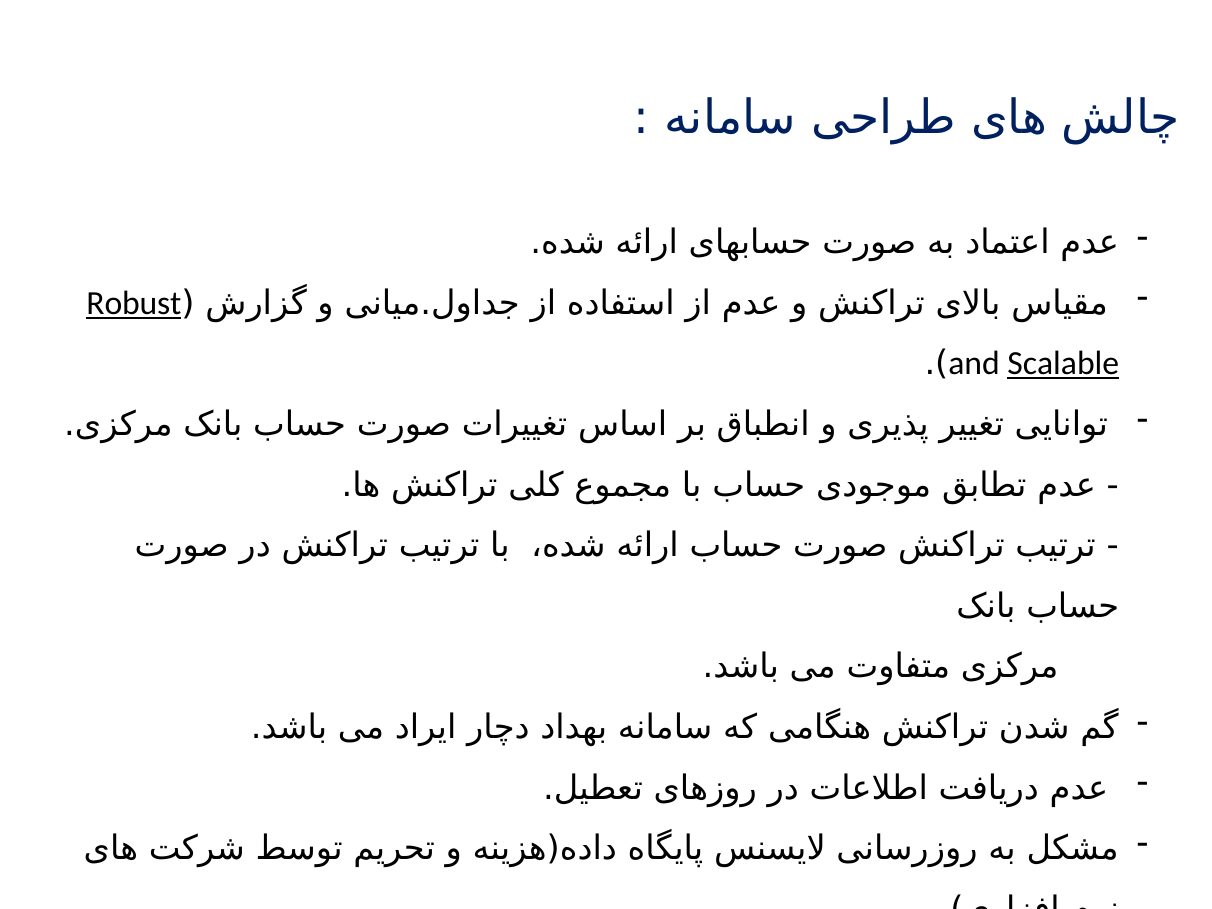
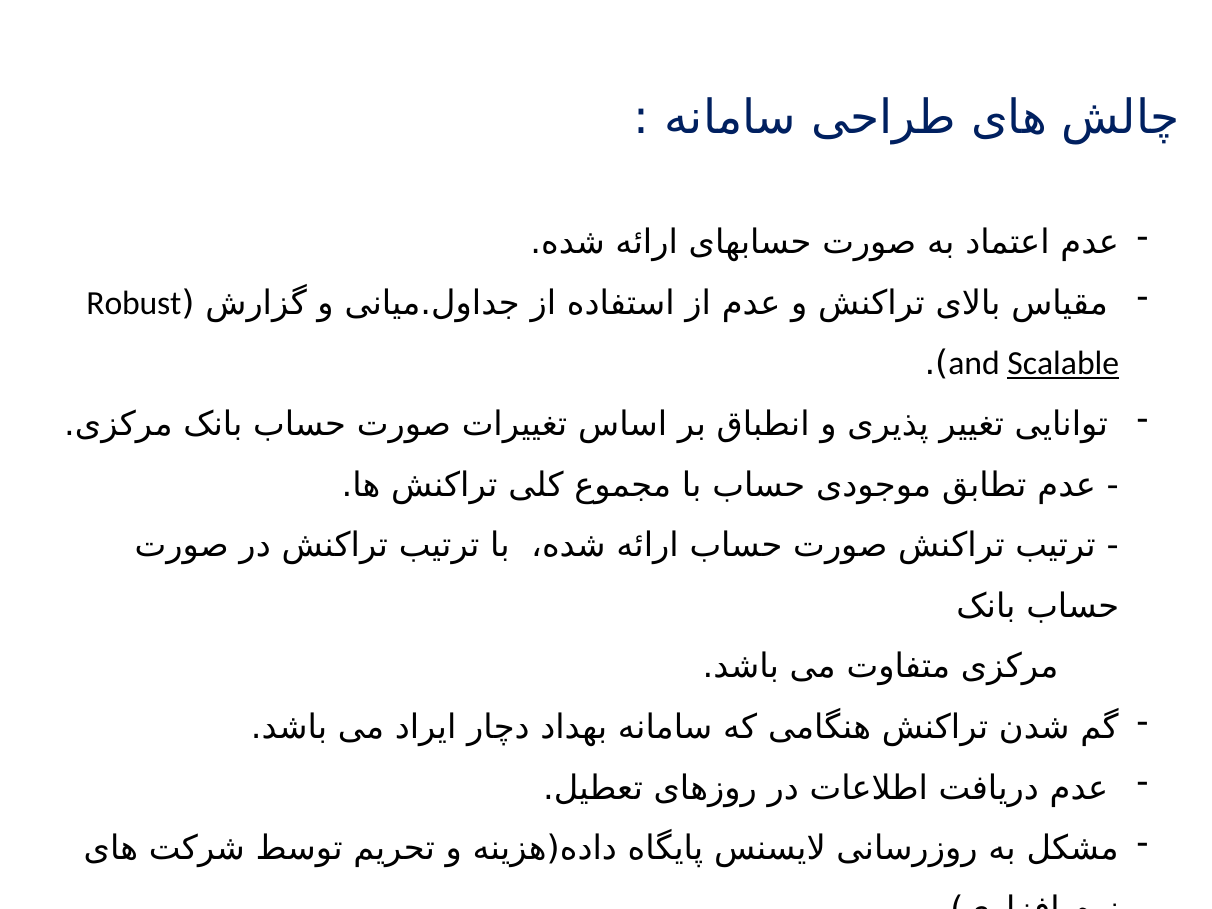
Robust underline: present -> none (134, 303)
